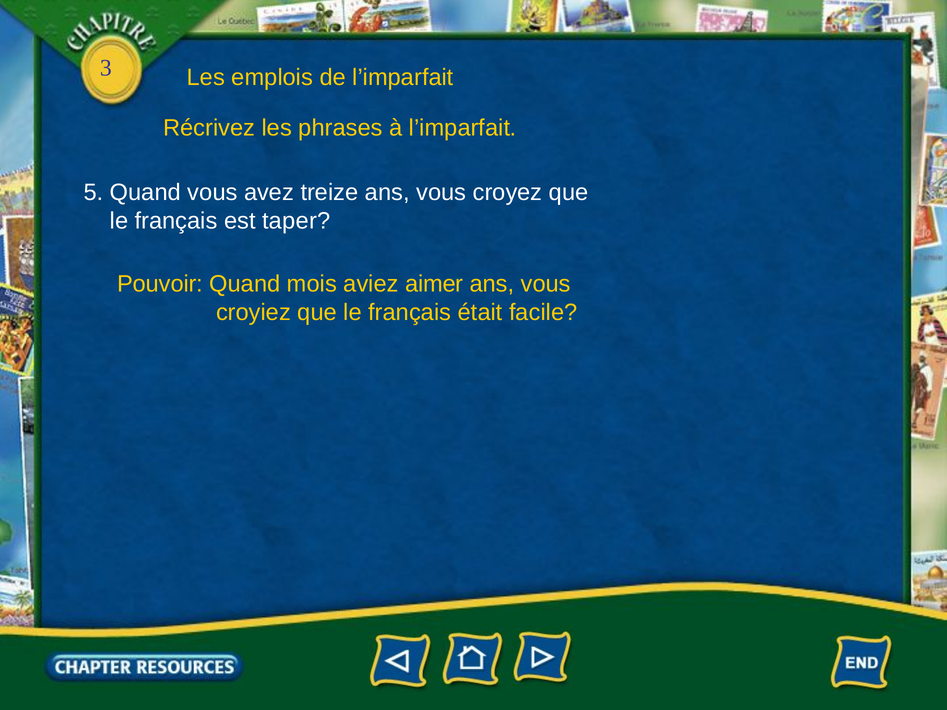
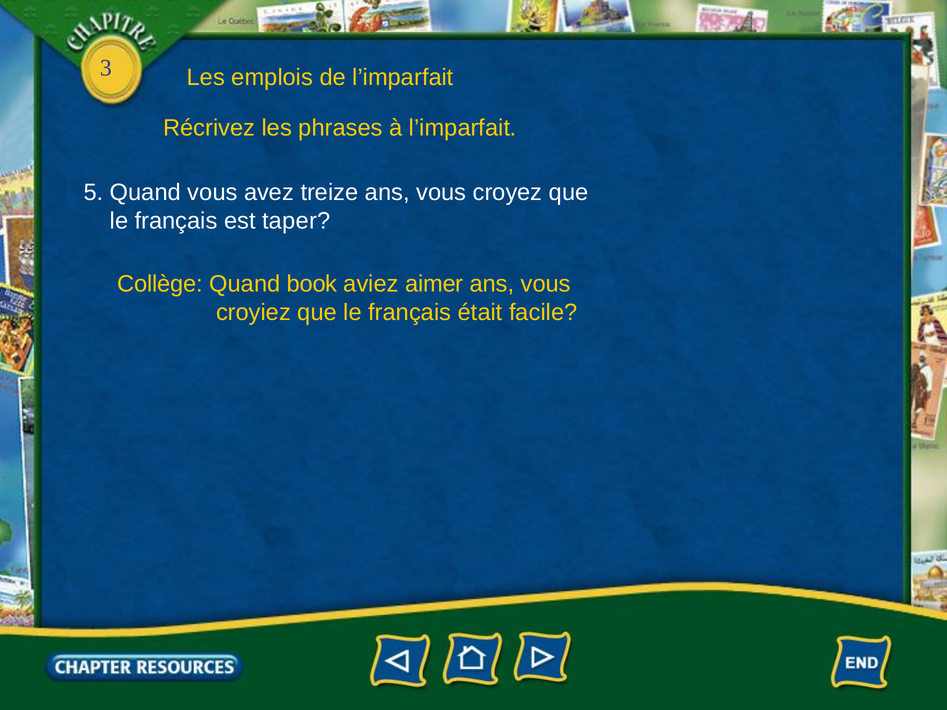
Pouvoir: Pouvoir -> Collège (160, 284)
mois: mois -> book (312, 284)
